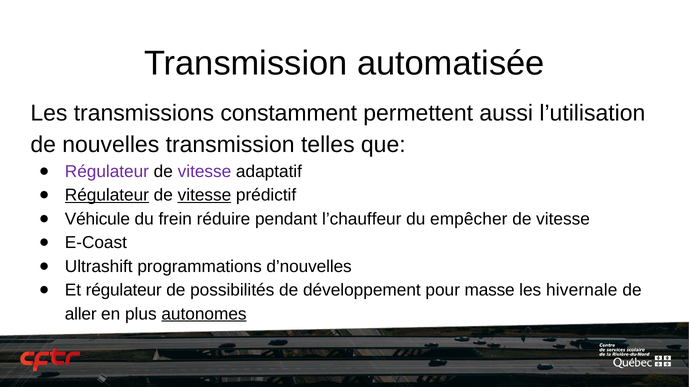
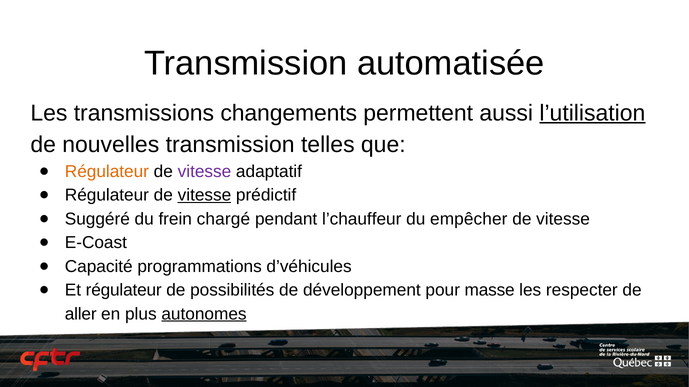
constamment: constamment -> changements (289, 113)
l’utilisation underline: none -> present (592, 113)
Régulateur colour: purple -> orange (107, 172)
Régulateur underline: present -> none (107, 195)
Véhicule: Véhicule -> Suggéré (97, 219)
réduire: réduire -> chargé (223, 219)
Ultrashift: Ultrashift -> Capacité (99, 267)
d’nouvelles: d’nouvelles -> d’véhicules (309, 267)
hivernale: hivernale -> respecter (582, 291)
